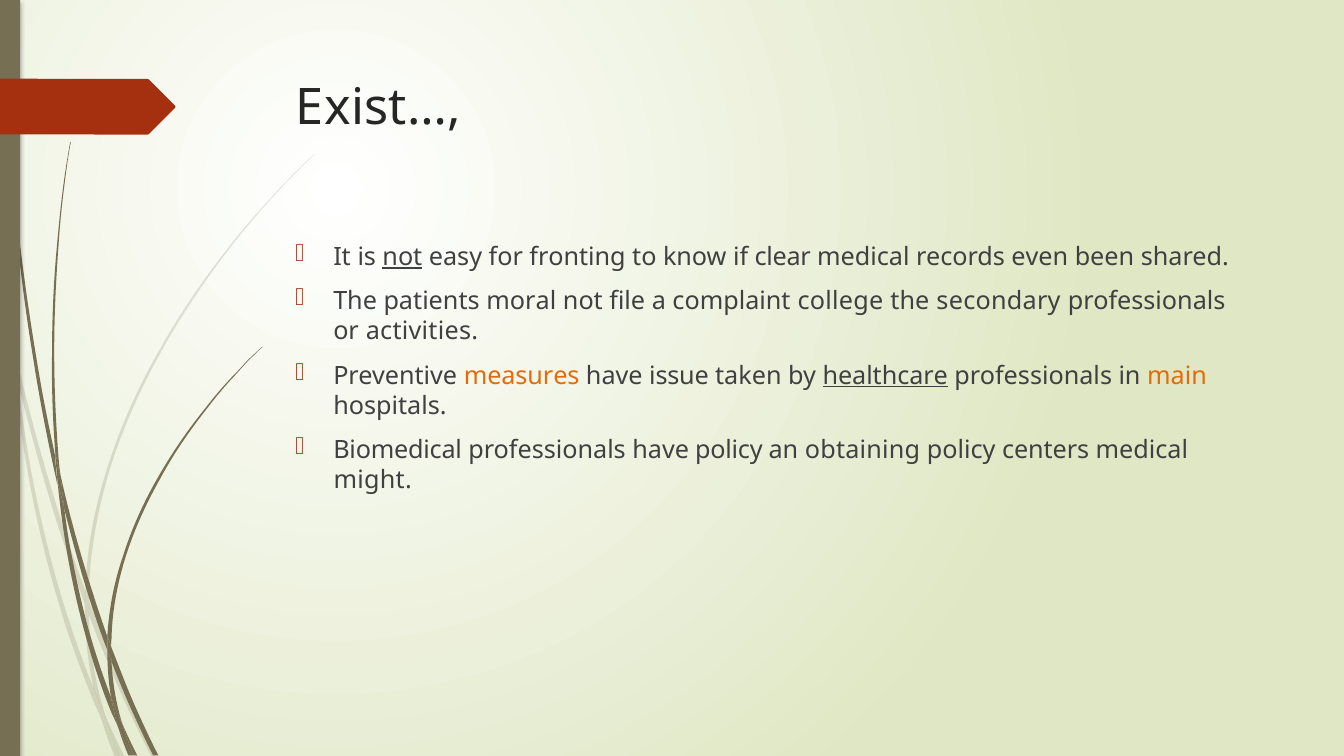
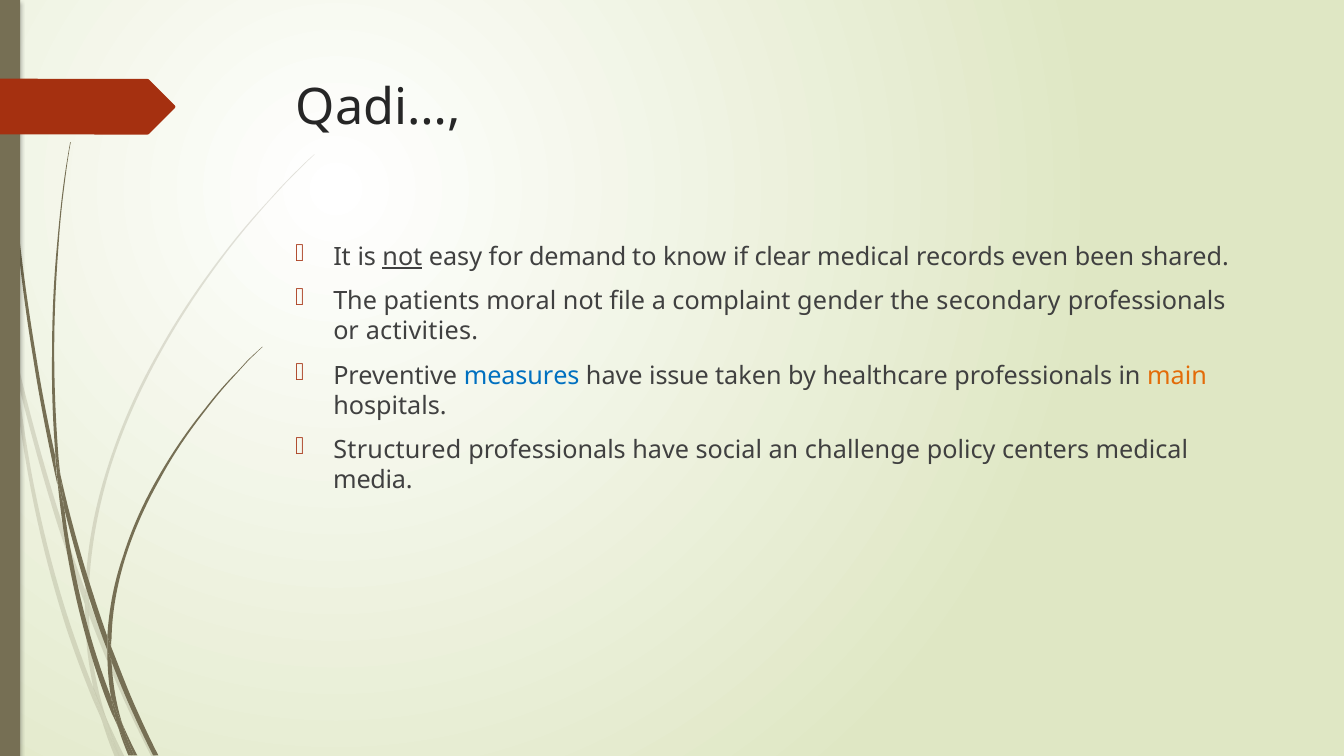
Exist…: Exist… -> Qadi… (378, 108)
fronting: fronting -> demand (578, 257)
college: college -> gender (840, 301)
measures colour: orange -> blue (522, 376)
healthcare underline: present -> none (885, 376)
Biomedical: Biomedical -> Structured (397, 450)
have policy: policy -> social (729, 450)
obtaining: obtaining -> challenge (863, 450)
might: might -> media (373, 481)
